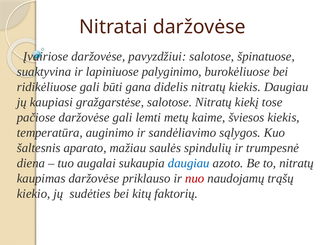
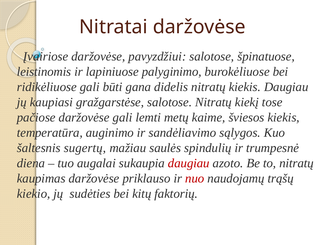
suaktyvina: suaktyvina -> leistinomis (44, 72)
aparato: aparato -> sugertų (85, 148)
daugiau colour: blue -> red (189, 163)
